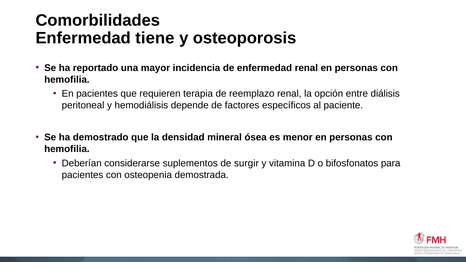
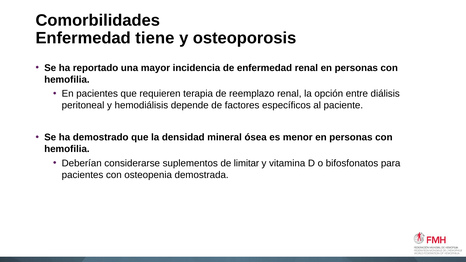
surgir: surgir -> limitar (246, 163)
